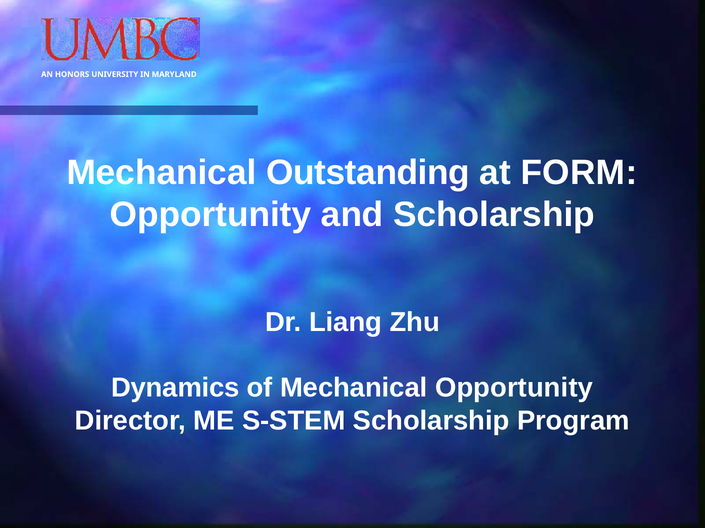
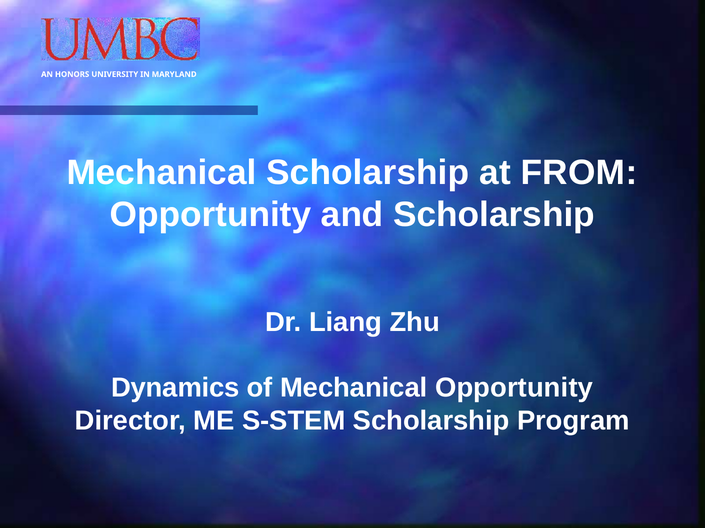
Mechanical Outstanding: Outstanding -> Scholarship (368, 173)
FORM: FORM -> FROM (579, 173)
